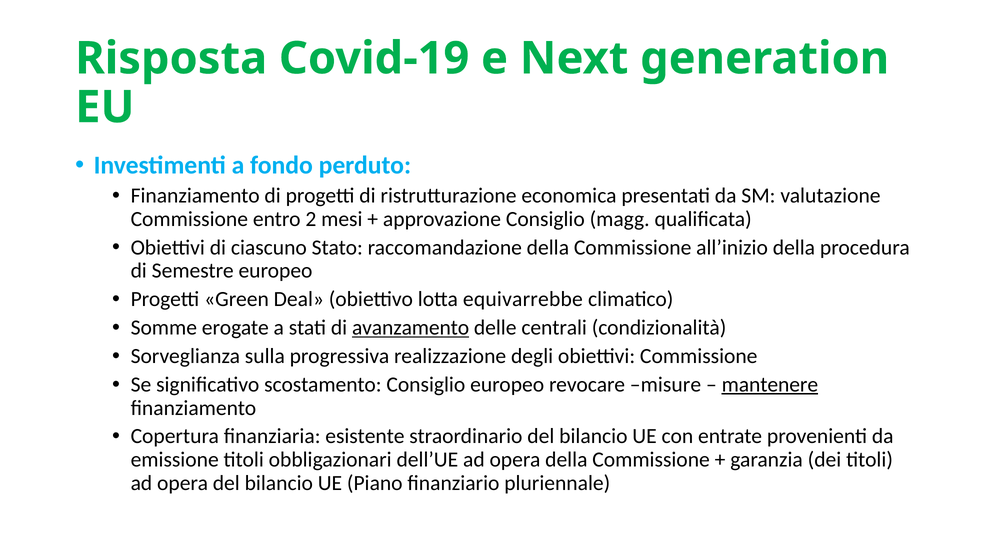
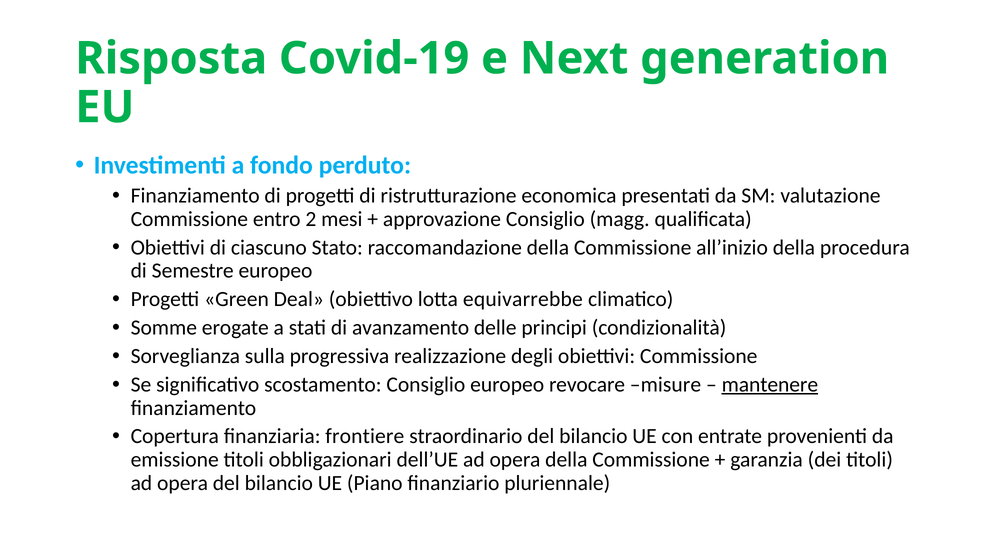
avanzamento underline: present -> none (411, 328)
centrali: centrali -> principi (554, 328)
esistente: esistente -> frontiere (365, 436)
